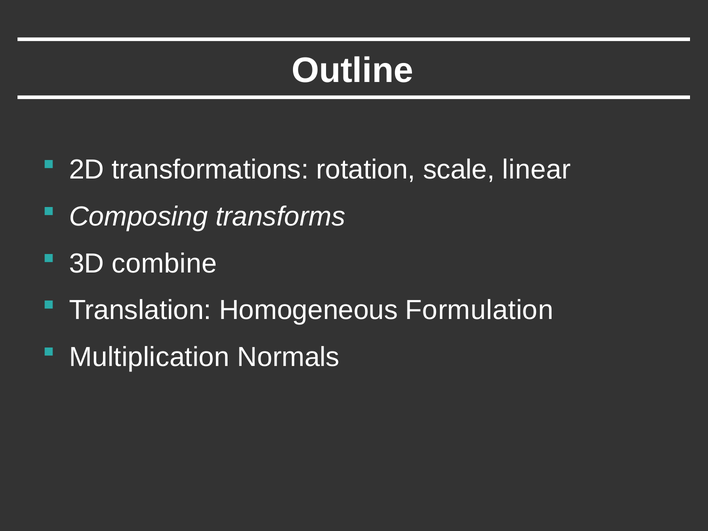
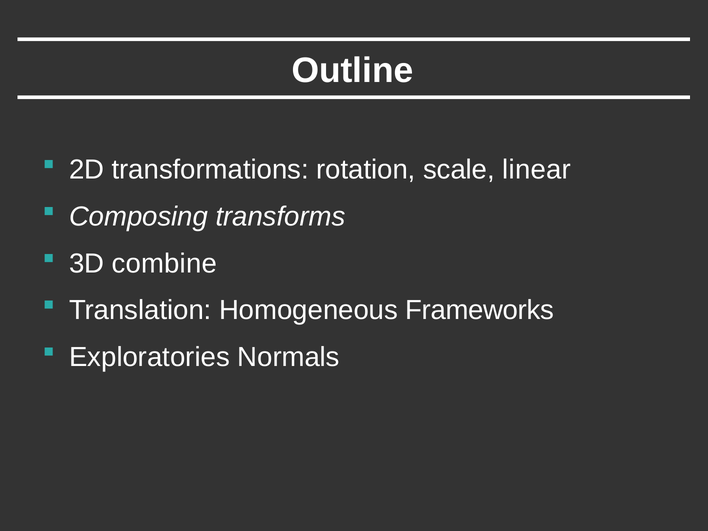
Formulation: Formulation -> Frameworks (480, 310)
Multiplication: Multiplication -> Exploratories (149, 357)
